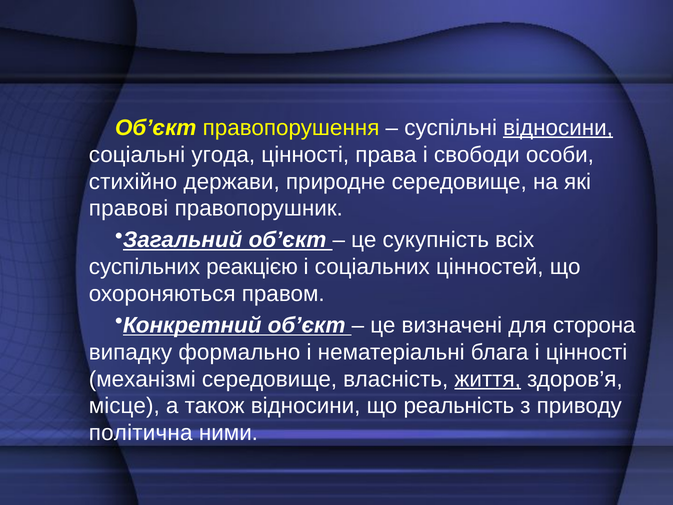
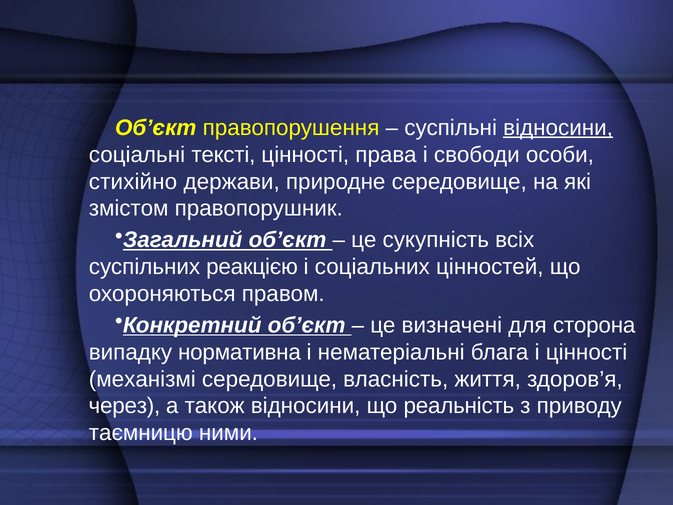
угода: угода -> тексті (223, 155)
правові: правові -> змістом (129, 208)
формально: формально -> нормативна (239, 352)
життя underline: present -> none (488, 379)
місце: місце -> через (124, 406)
політична: політична -> таємницю (141, 433)
